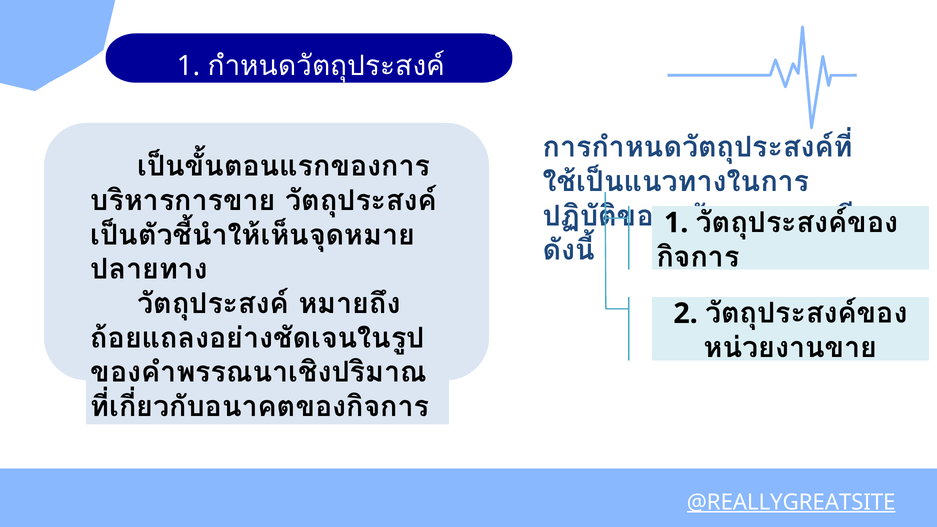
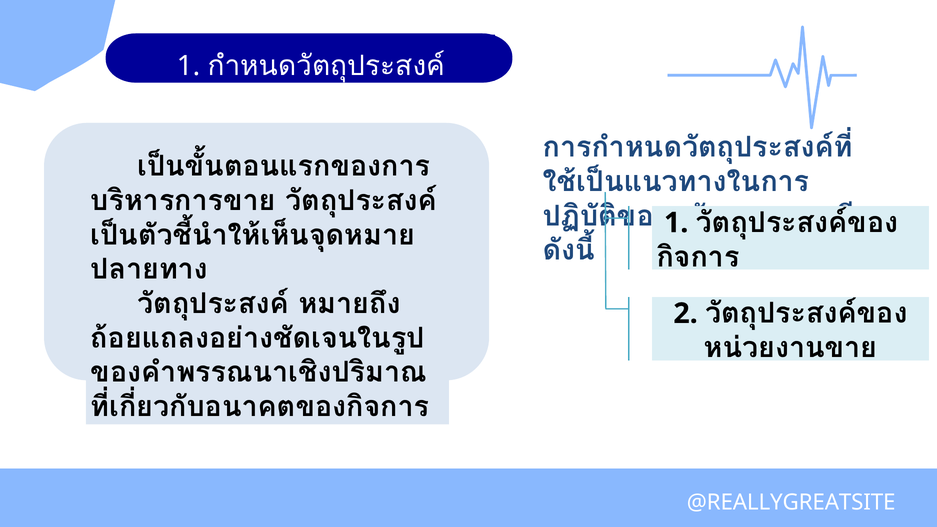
@REALLYGREATSITE underline: present -> none (791, 502)
